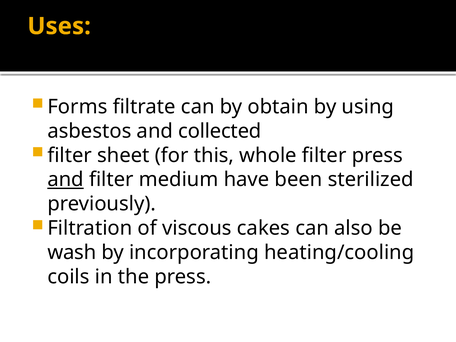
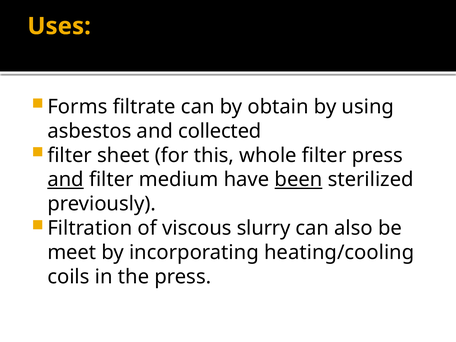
been underline: none -> present (299, 180)
cakes: cakes -> slurry (264, 228)
wash: wash -> meet (72, 253)
